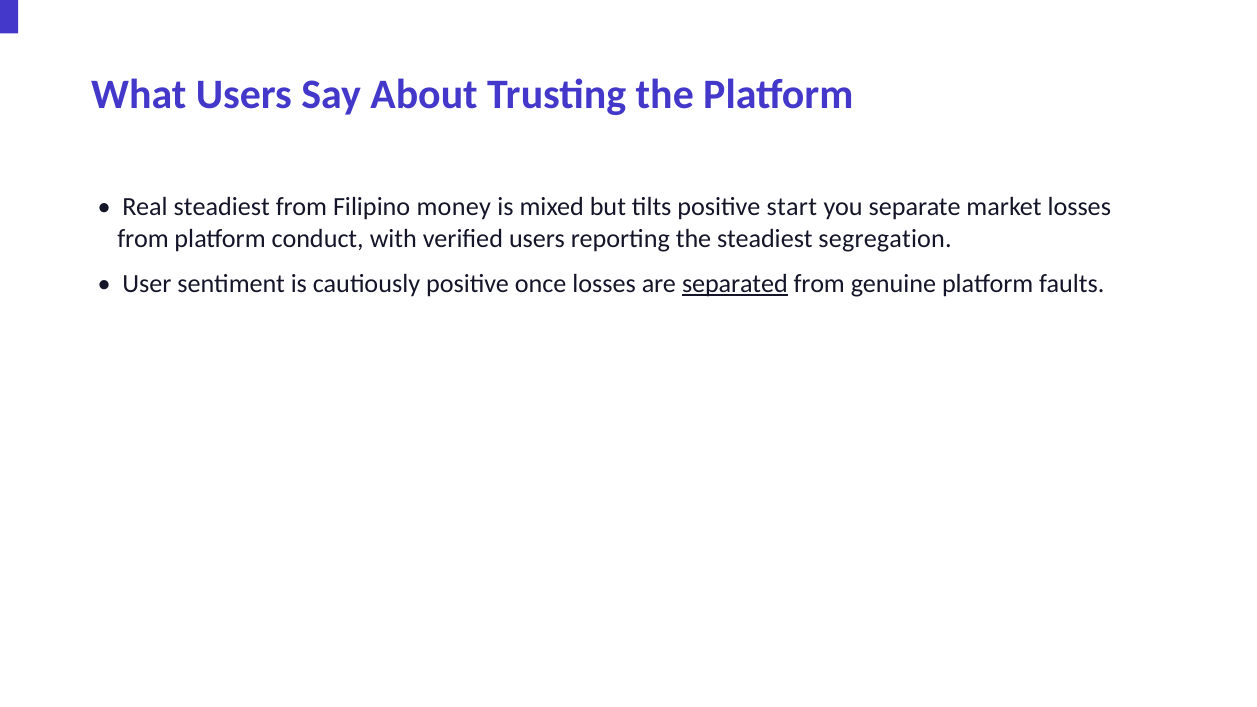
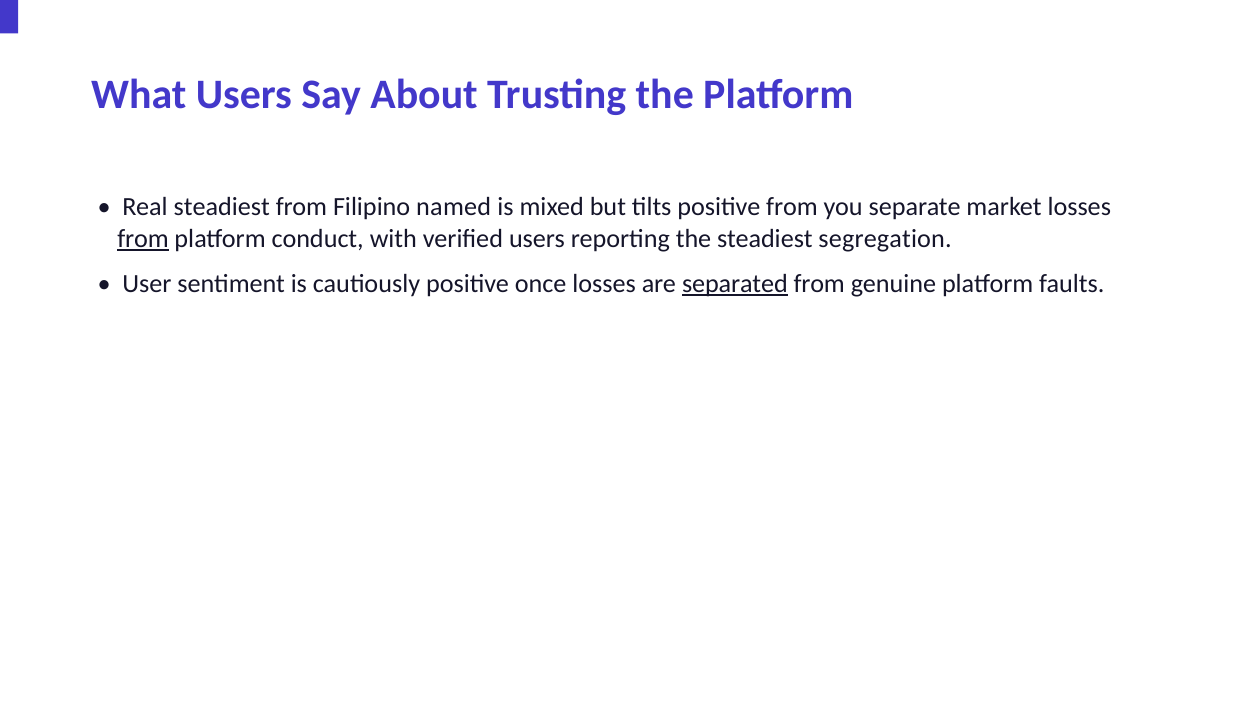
money: money -> named (454, 207)
positive start: start -> from (792, 207)
from underline: none -> present (143, 239)
